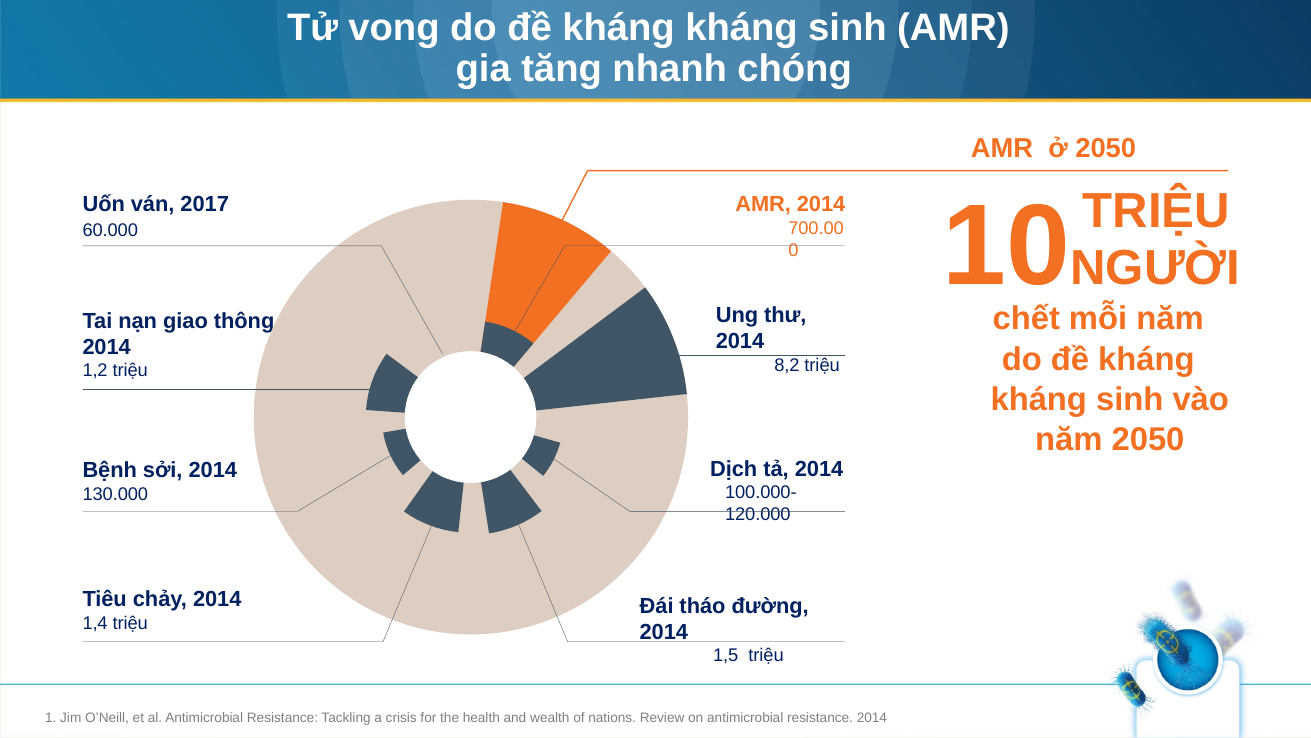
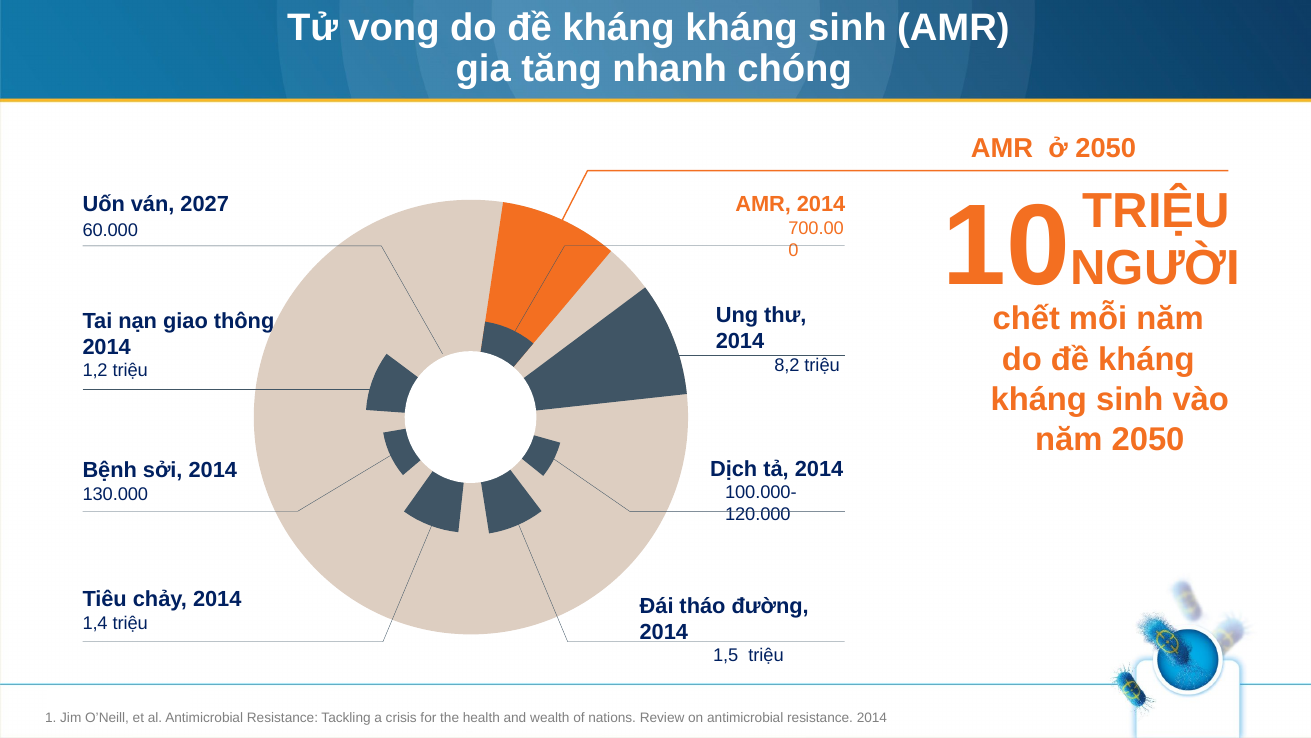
2017: 2017 -> 2027 (205, 204)
